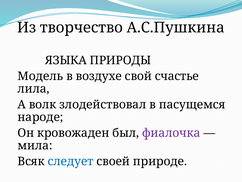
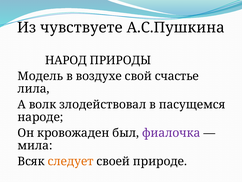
творчество: творчество -> чувствуете (81, 28)
ЯЗЫКА: ЯЗЫКА -> НАРОД (66, 60)
следует colour: blue -> orange (71, 161)
